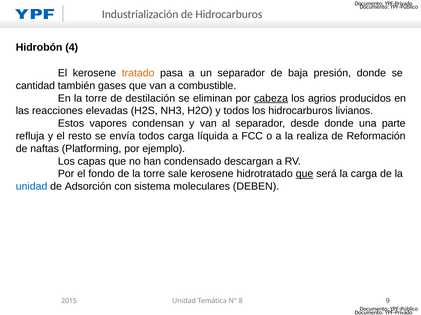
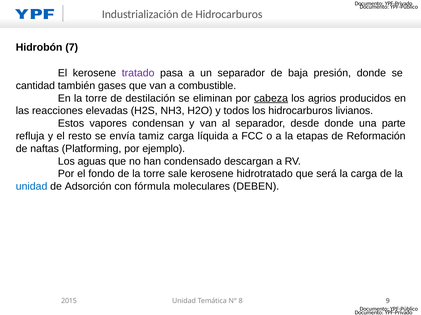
4: 4 -> 7 (72, 47)
tratado colour: orange -> purple (138, 73)
envía todos: todos -> tamiz (151, 136)
realiza: realiza -> etapas (312, 136)
capas: capas -> aguas (92, 162)
que underline: present -> none (305, 174)
sistema: sistema -> fórmula (152, 187)
